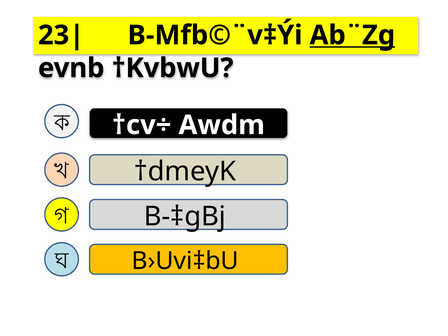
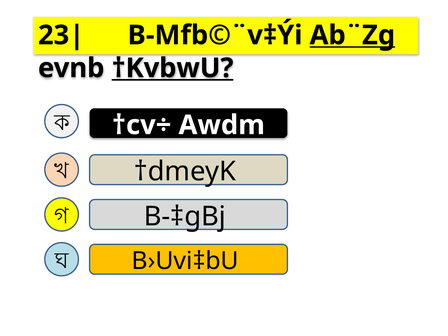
†KvbwU underline: none -> present (173, 68)
